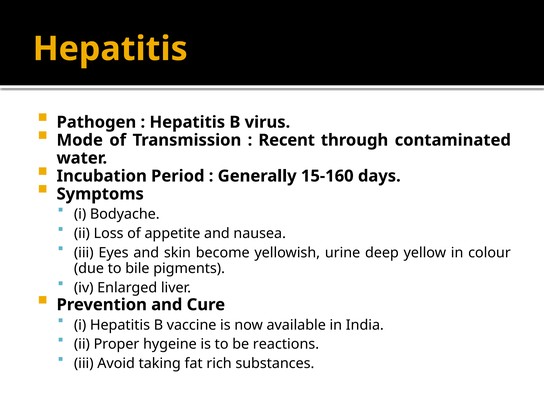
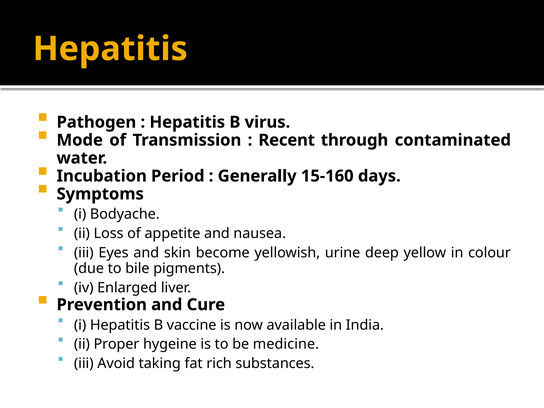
reactions: reactions -> medicine (286, 344)
